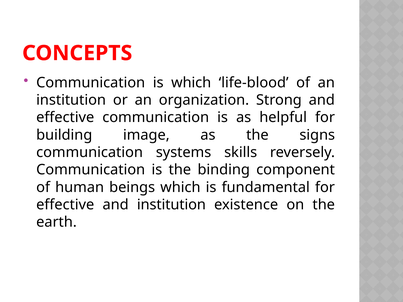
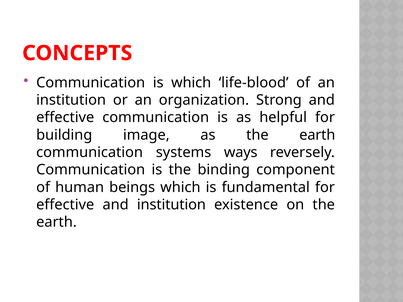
as the signs: signs -> earth (317, 135)
skills: skills -> ways (241, 152)
